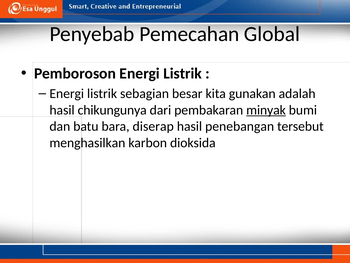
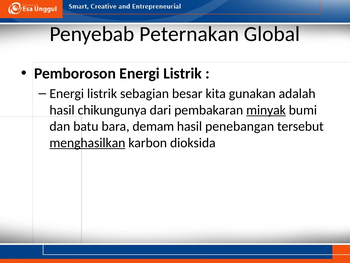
Pemecahan: Pemecahan -> Peternakan (189, 34)
diserap: diserap -> demam (153, 126)
menghasilkan underline: none -> present (87, 143)
